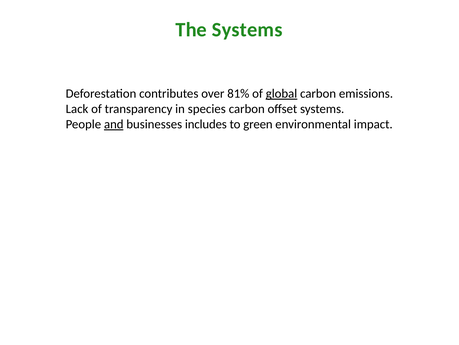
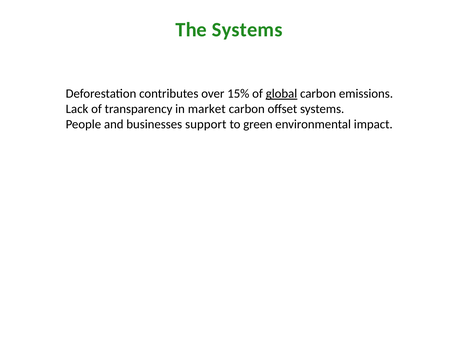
81%: 81% -> 15% (238, 93)
species: species -> market (207, 109)
and underline: present -> none (114, 124)
includes: includes -> support (206, 124)
